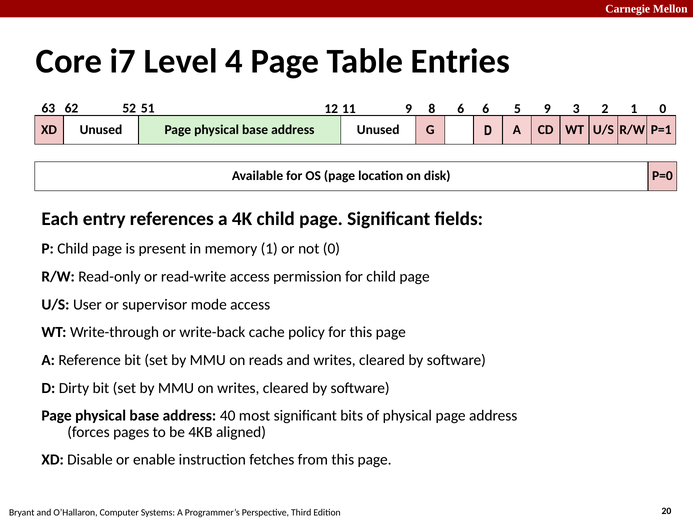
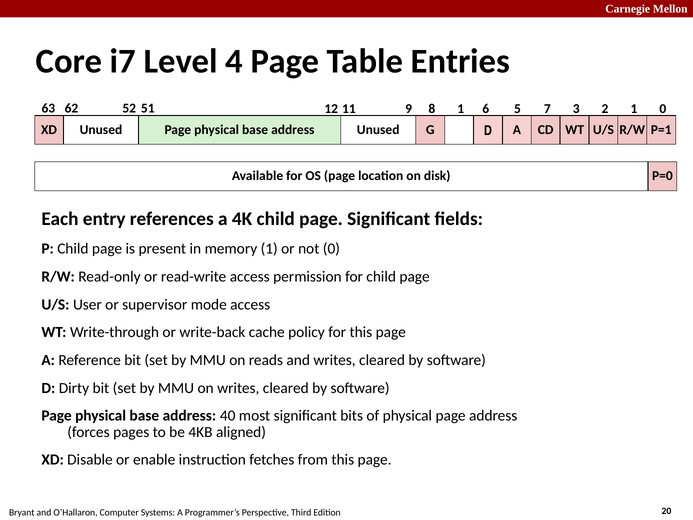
8 6: 6 -> 1 (461, 109)
5 9: 9 -> 7 (547, 109)
